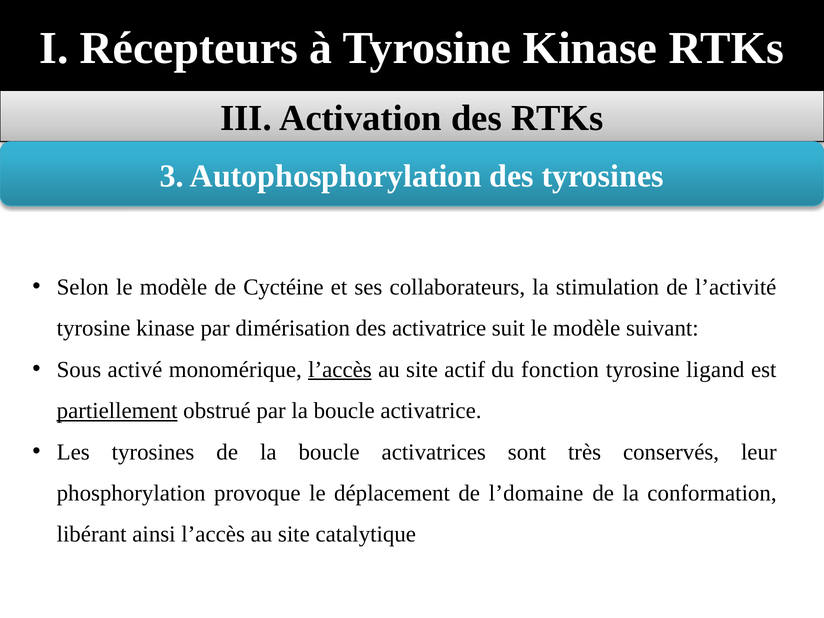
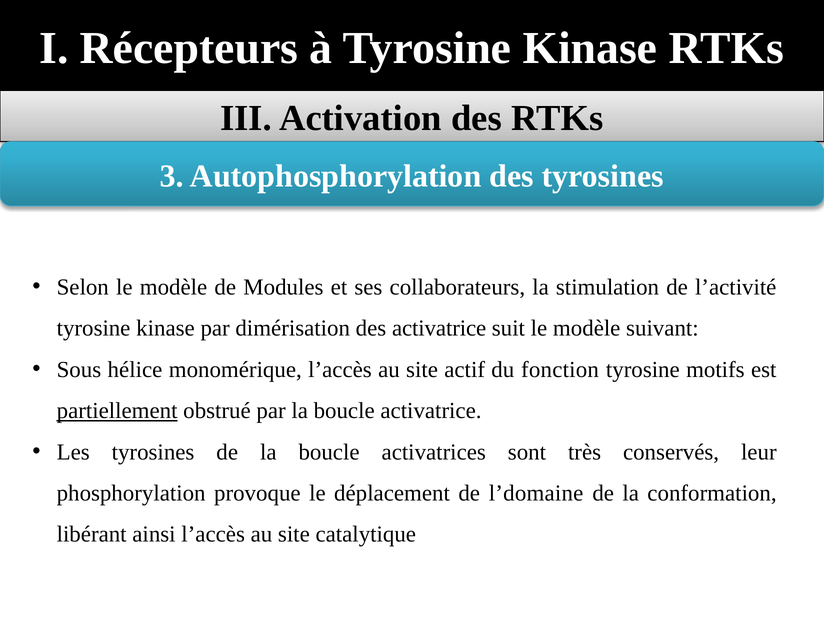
Cyctéine: Cyctéine -> Modules (283, 287)
activé: activé -> hélice (135, 370)
l’accès underline: present -> none (340, 370)
ligand: ligand -> motifs (715, 370)
